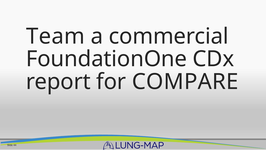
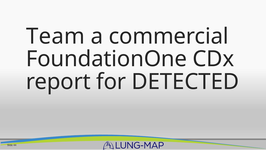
COMPARE: COMPARE -> DETECTED (185, 82)
